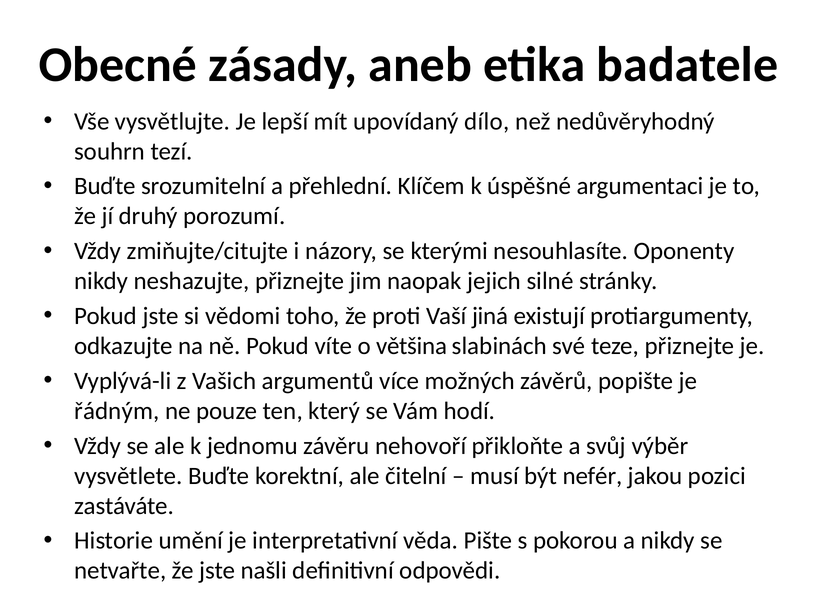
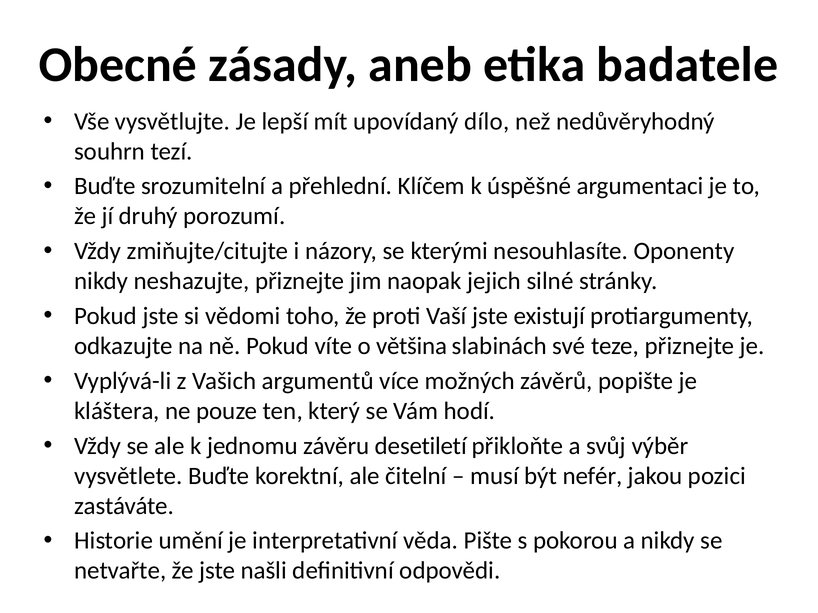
Vaší jiná: jiná -> jste (490, 316)
řádným: řádným -> kláštera (117, 411)
nehovoří: nehovoří -> desetiletí (421, 446)
